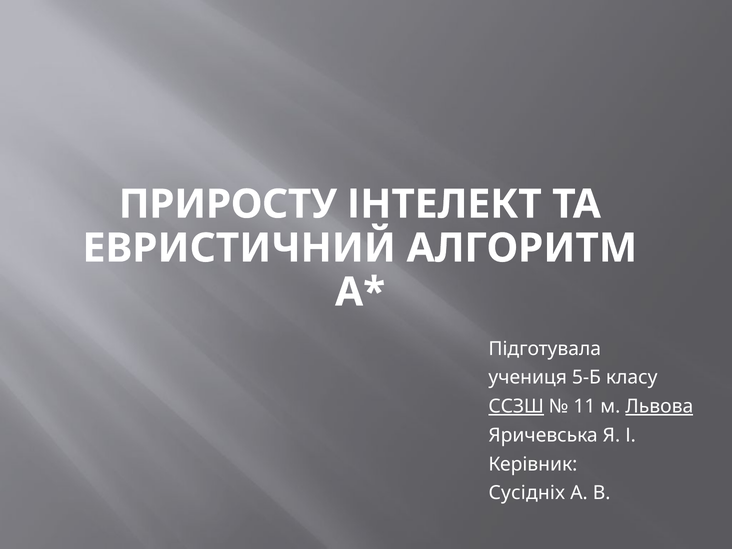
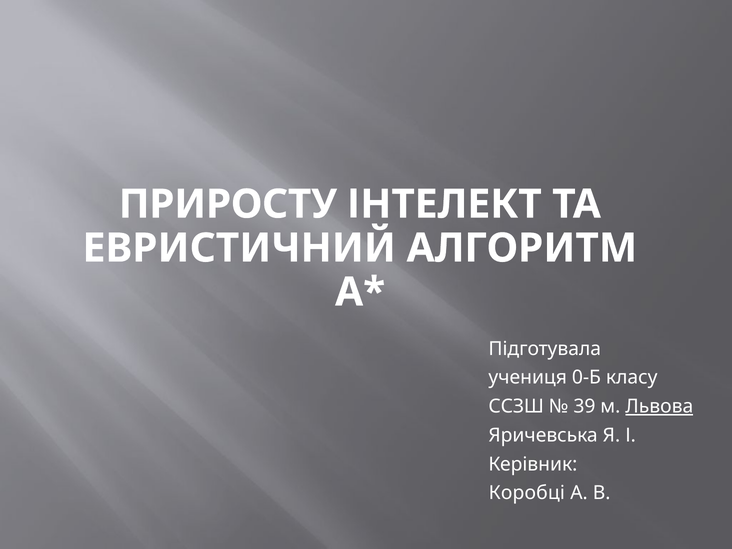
5-Б: 5-Б -> 0-Б (586, 378)
ССЗШ underline: present -> none (516, 406)
11: 11 -> 39 (584, 406)
Сусідніх: Сусідніх -> Коробці (527, 493)
